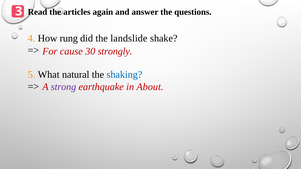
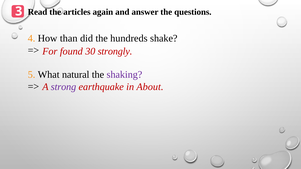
rung: rung -> than (69, 38)
landslide: landslide -> hundreds (129, 38)
cause: cause -> found (71, 51)
shaking colour: blue -> purple (124, 75)
